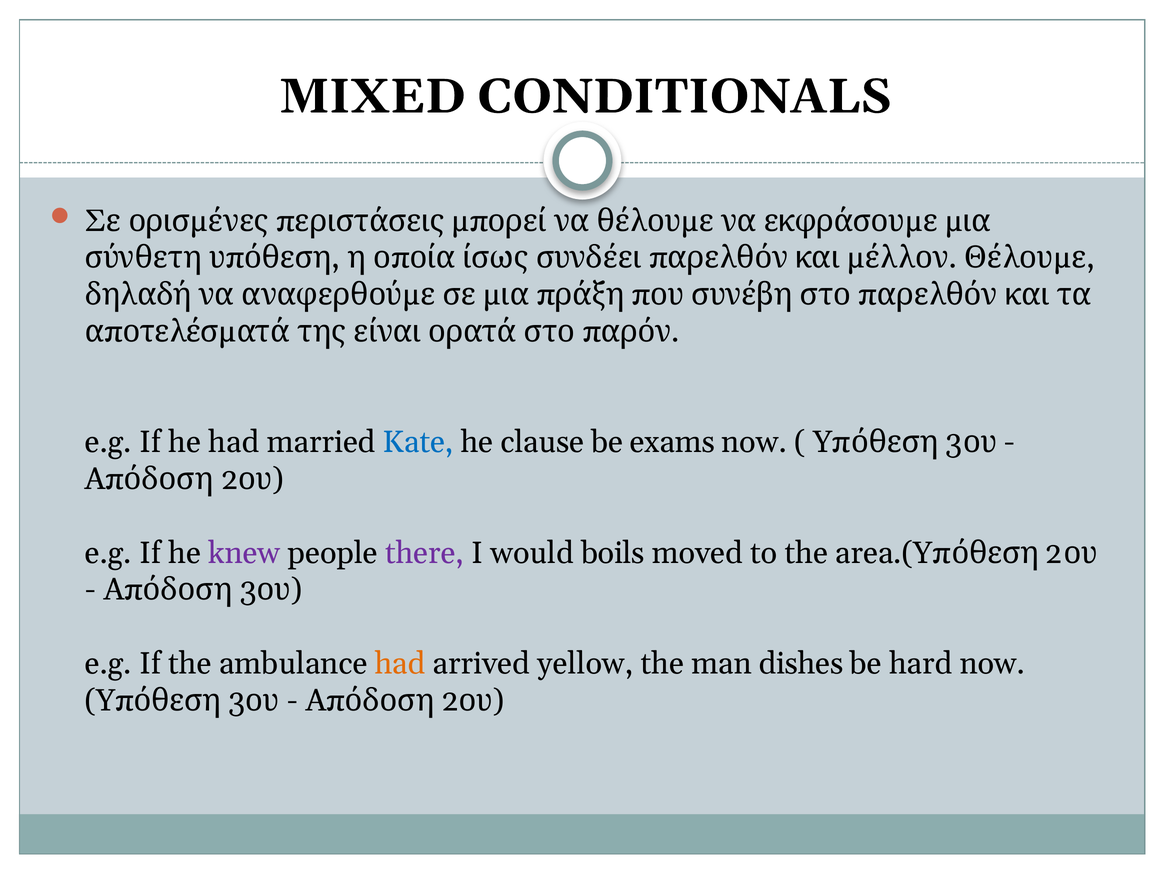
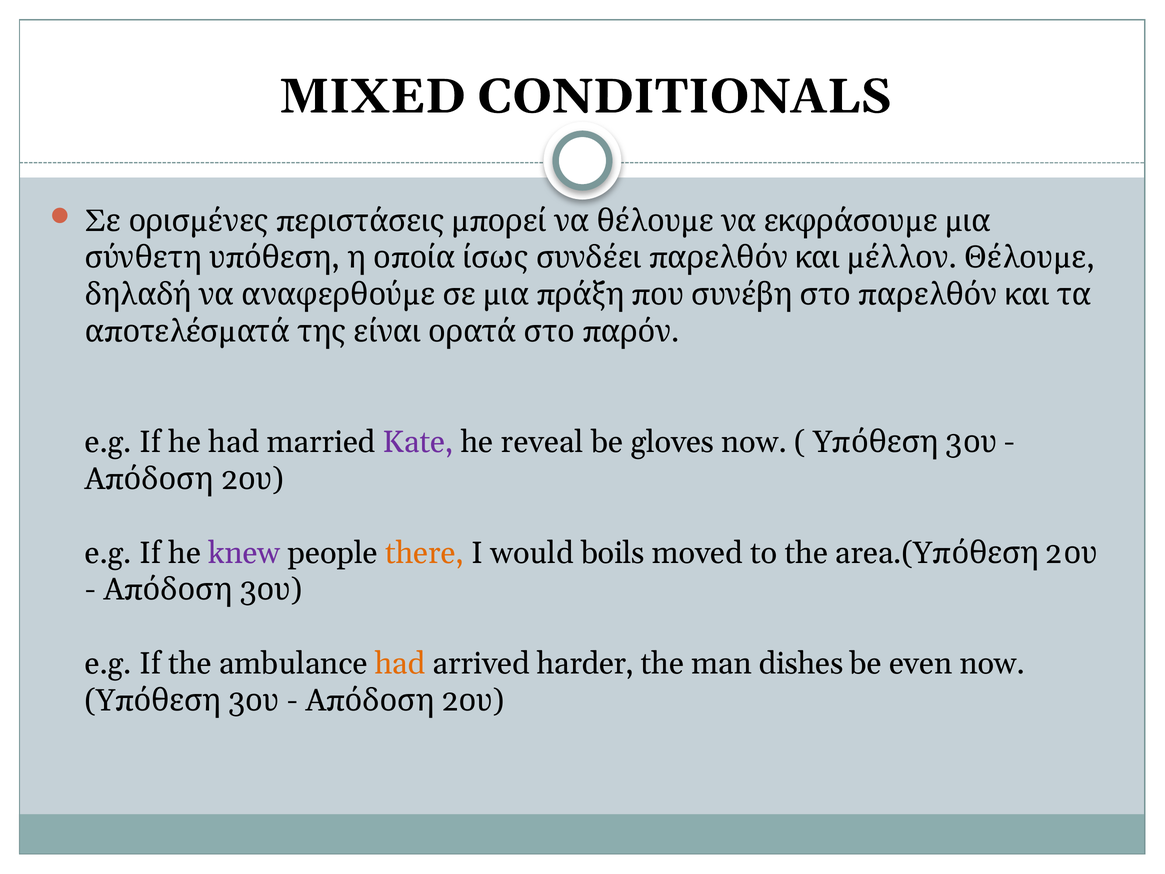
Kate colour: blue -> purple (418, 442)
clause: clause -> reveal (542, 442)
exams: exams -> gloves (672, 442)
there colour: purple -> orange (424, 553)
yellow: yellow -> harder (586, 663)
hard: hard -> even (921, 663)
